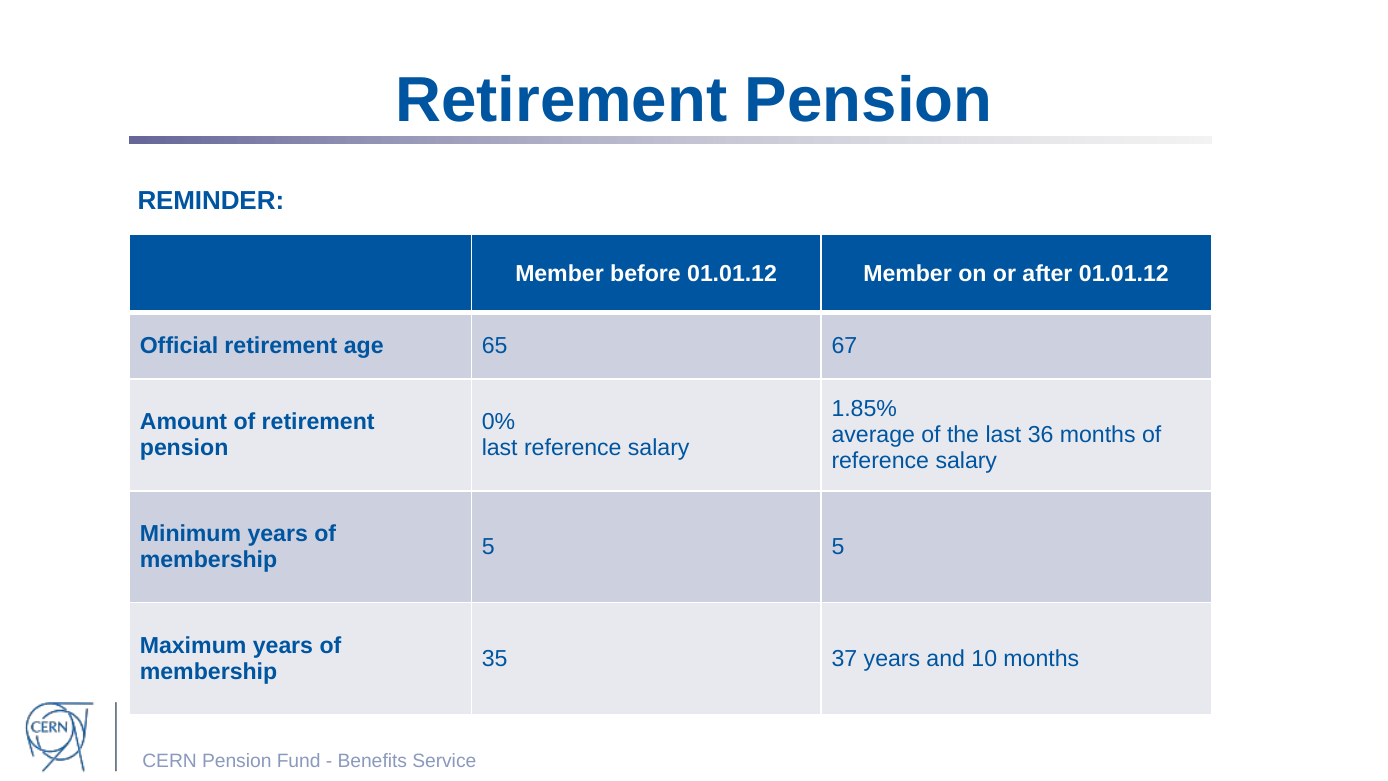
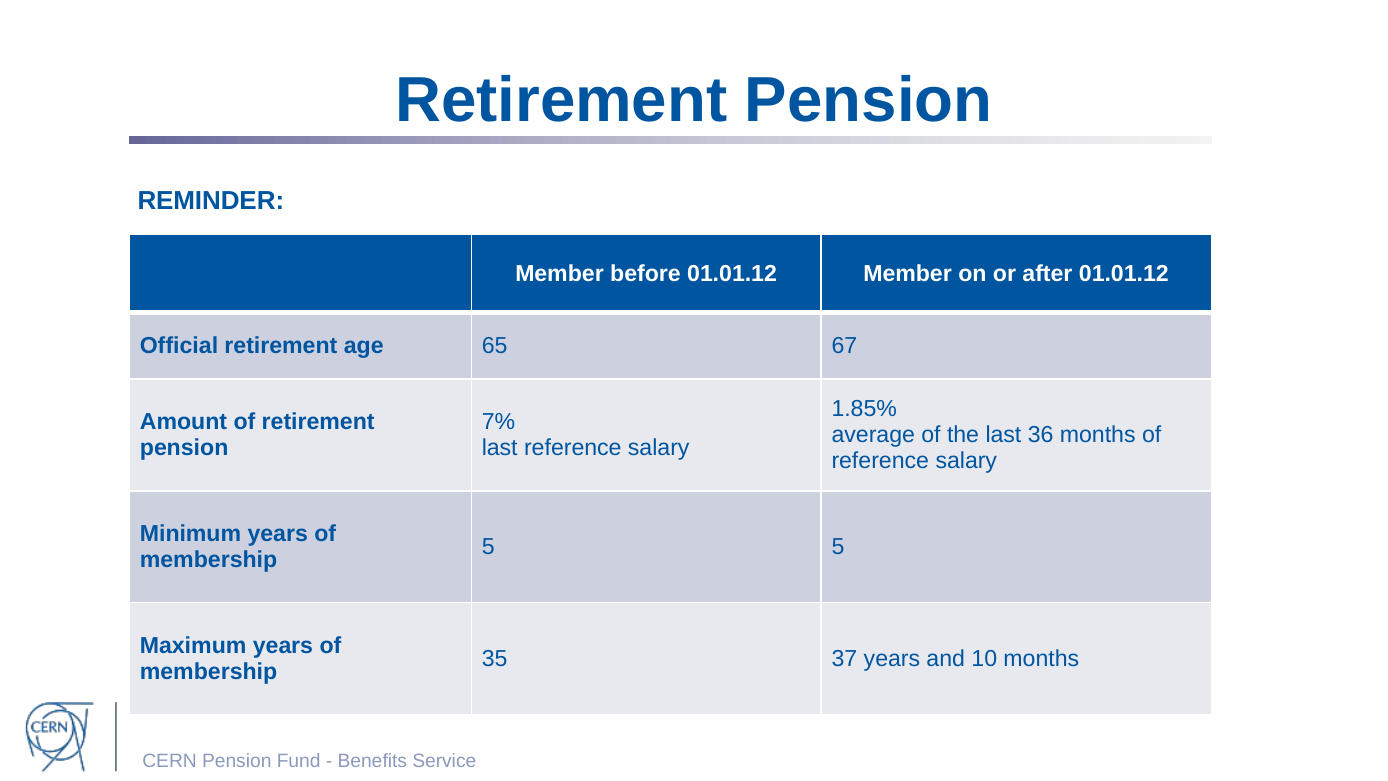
0%: 0% -> 7% (498, 422)
